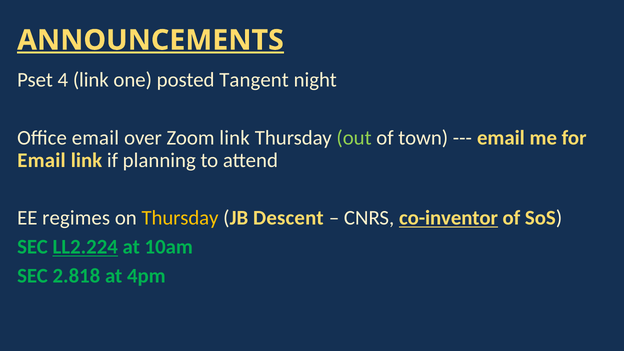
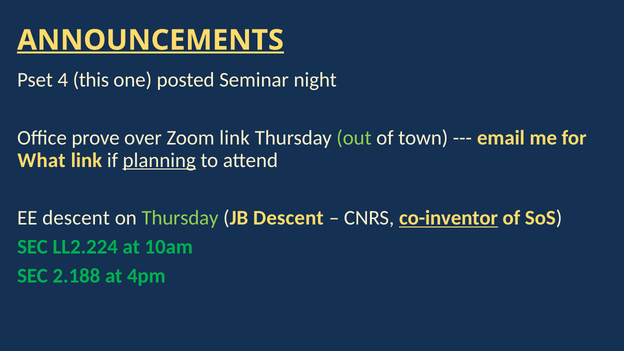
4 link: link -> this (91, 80)
Tangent: Tangent -> Seminar (254, 80)
Office email: email -> prove (96, 138)
Email: Email -> What (42, 160)
planning underline: none -> present (159, 160)
EE regimes: regimes -> descent (76, 218)
Thursday colour: yellow -> light green (180, 218)
LL2.224 underline: present -> none (85, 247)
2.818: 2.818 -> 2.188 (76, 276)
